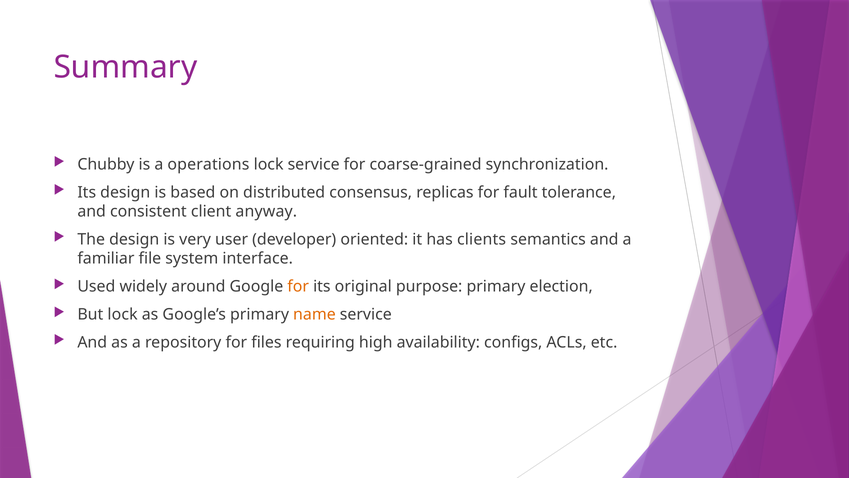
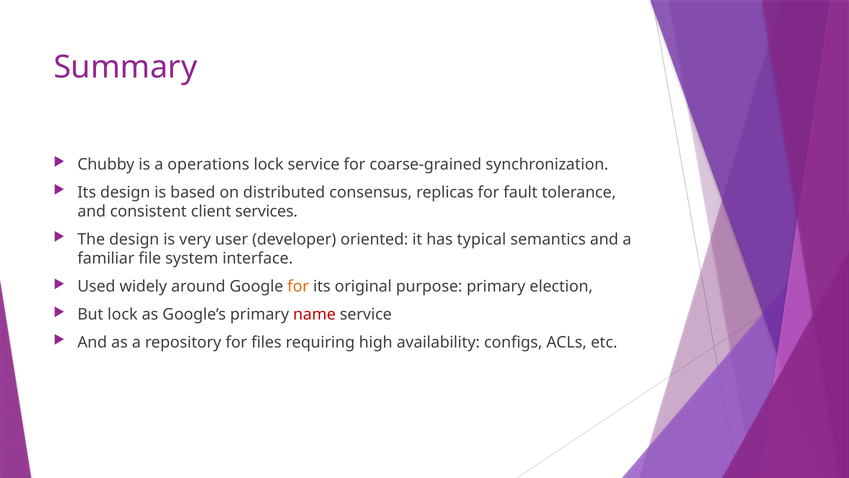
anyway: anyway -> services (266, 211)
clients: clients -> typical (482, 239)
name colour: orange -> red (314, 314)
